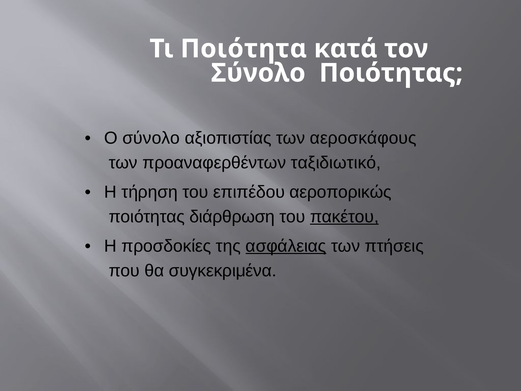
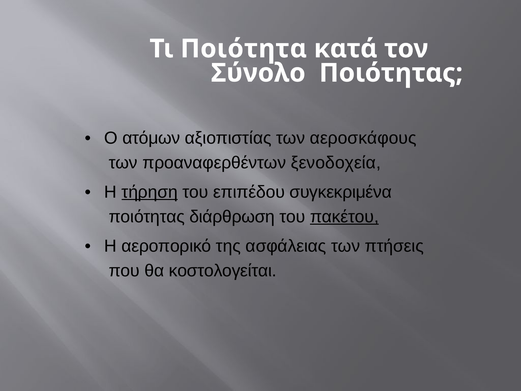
Ο σύνολο: σύνολο -> ατόμων (151, 138)
ταξιδιωτικό: ταξιδιωτικό -> ξενοδοχεία (336, 163)
τήρηση underline: none -> present (150, 192)
αεροπορικώς: αεροπορικώς -> συγκεκριμένα (341, 192)
προσδοκίες: προσδοκίες -> αεροπορικό (166, 246)
ασφάλειας underline: present -> none (286, 246)
συγκεκριμένα: συγκεκριμένα -> κοστολογείται (223, 271)
